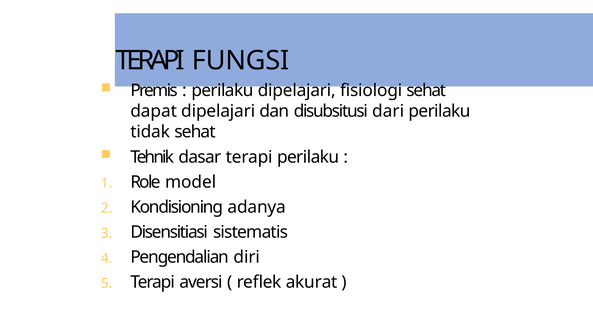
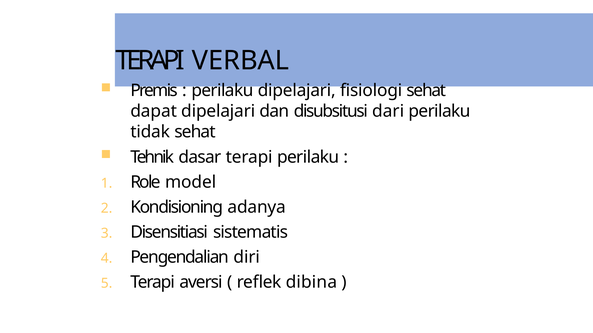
FUNGSI: FUNGSI -> VERBAL (241, 61)
akurat: akurat -> dibina (311, 283)
